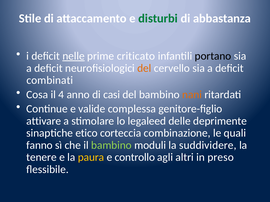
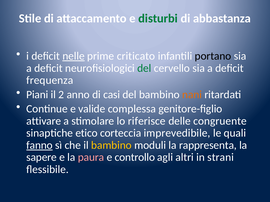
del colour: orange -> green (144, 68)
combinati: combinati -> frequenza (50, 80)
Cosa: Cosa -> Piani (37, 95)
4: 4 -> 2 (61, 95)
legaleed: legaleed -> riferisce (147, 121)
deprimente: deprimente -> congruente (220, 121)
combinazione: combinazione -> imprevedibile (177, 133)
fanno underline: none -> present (39, 146)
bambino colour: light green -> yellow (111, 146)
suddividere: suddividere -> rappresenta (208, 146)
tenere: tenere -> sapere (42, 158)
paura colour: yellow -> pink (91, 158)
preso: preso -> strani (221, 158)
